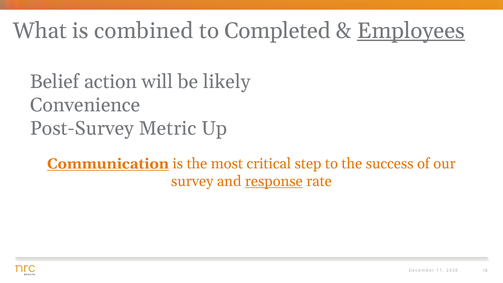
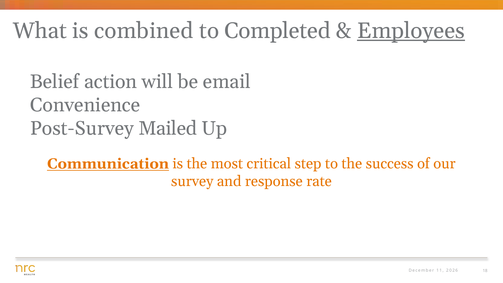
likely: likely -> email (227, 82)
Metric: Metric -> Mailed (168, 128)
response underline: present -> none (274, 181)
